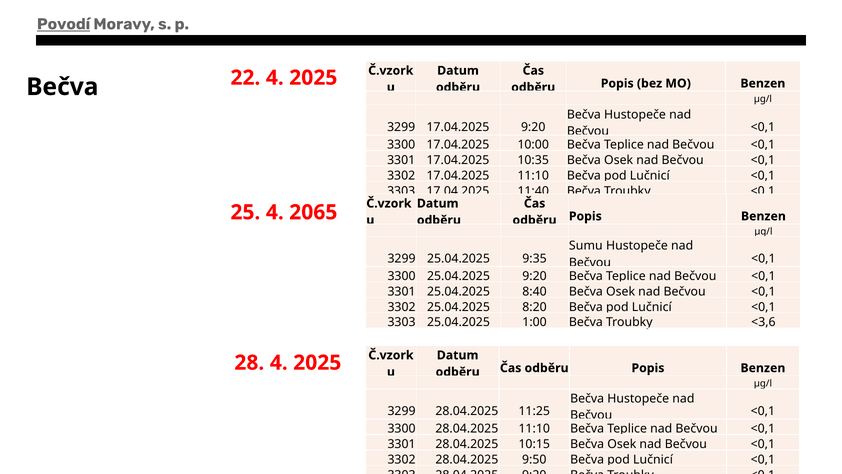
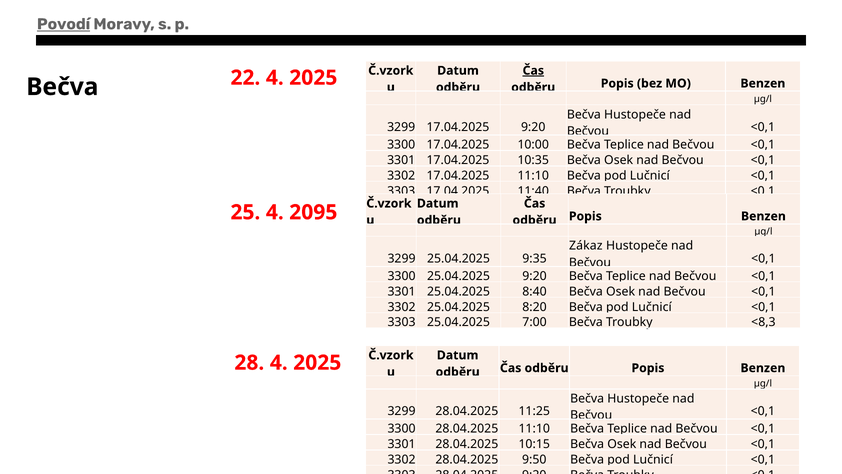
Čas underline: none -> present (533, 71)
2065: 2065 -> 2095 (313, 212)
Sumu: Sumu -> Zákaz (586, 246)
1:00: 1:00 -> 7:00 (535, 322)
<3,6: <3,6 -> <8,3 (763, 322)
